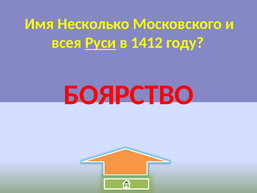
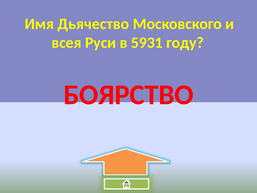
Несколько: Несколько -> Дьячество (93, 24)
Руси underline: present -> none (101, 43)
1412: 1412 -> 5931 (147, 43)
